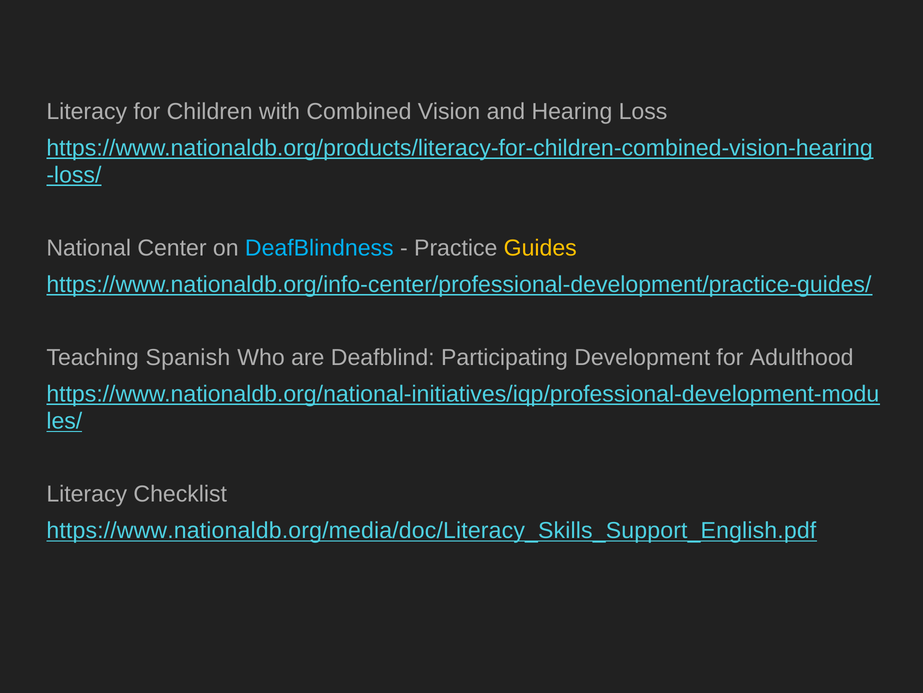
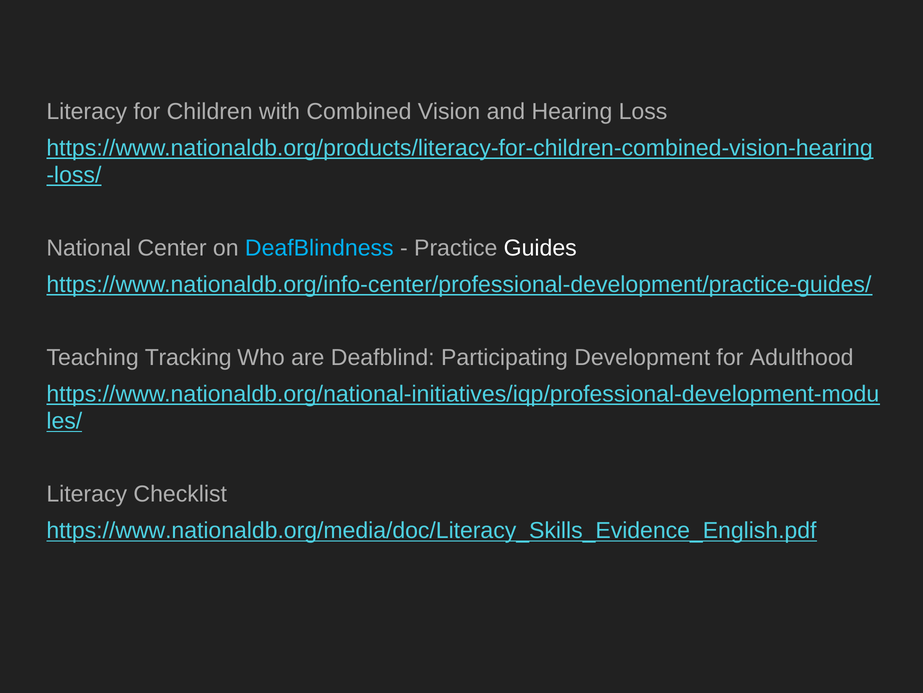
Guides colour: yellow -> white (540, 248)
Spanish: Spanish -> Tracking (188, 357)
https://www.nationaldb.org/media/doc/Literacy_Skills_Support_English.pdf: https://www.nationaldb.org/media/doc/Literacy_Skills_Support_English.pdf -> https://www.nationaldb.org/media/doc/Literacy_Skills_Evidence_English.pdf (431, 530)
